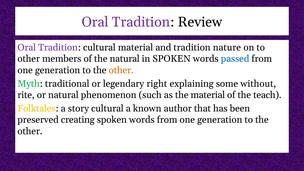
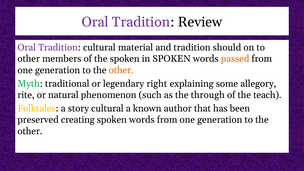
nature: nature -> should (227, 47)
the natural: natural -> spoken (125, 59)
passed colour: blue -> orange (235, 59)
without: without -> allegory (258, 84)
the material: material -> through (208, 95)
